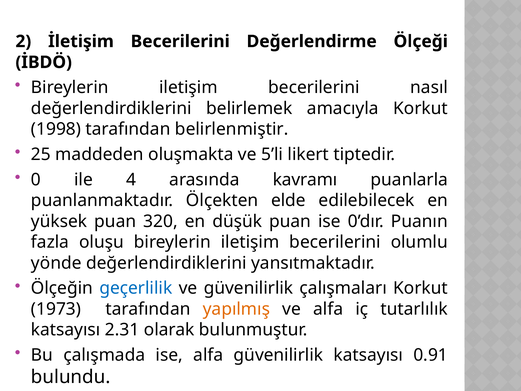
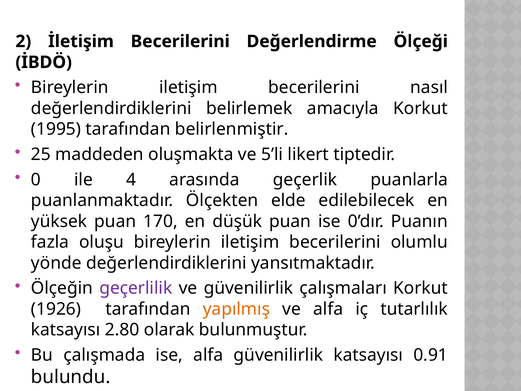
1998: 1998 -> 1995 (56, 129)
kavramı: kavramı -> geçerlik (305, 179)
320: 320 -> 170 (160, 221)
geçerlilik colour: blue -> purple (136, 288)
1973: 1973 -> 1926 (56, 309)
2.31: 2.31 -> 2.80 (122, 330)
